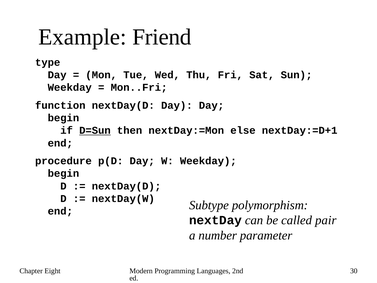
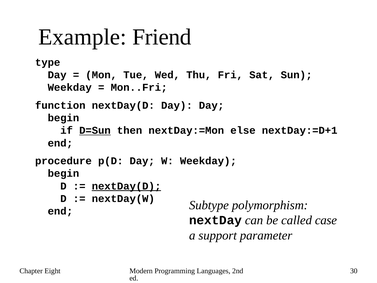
nextDay(D underline: none -> present (126, 186)
pair: pair -> case (326, 220)
number: number -> support (218, 235)
